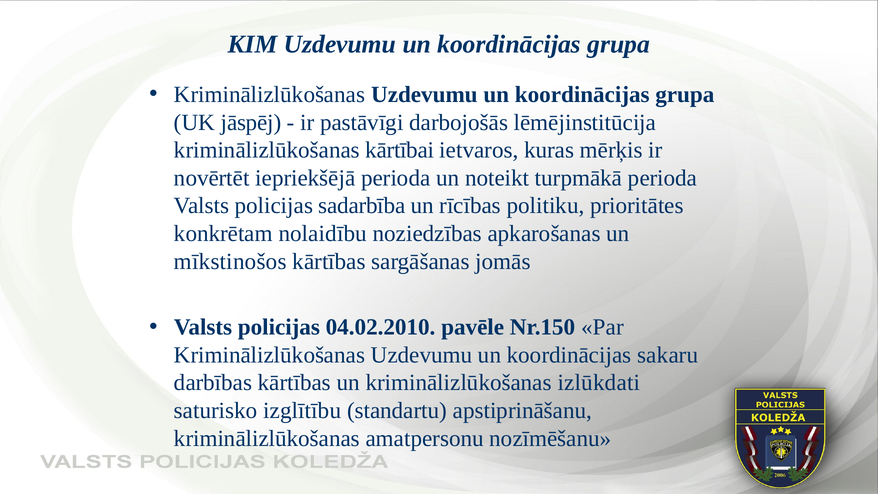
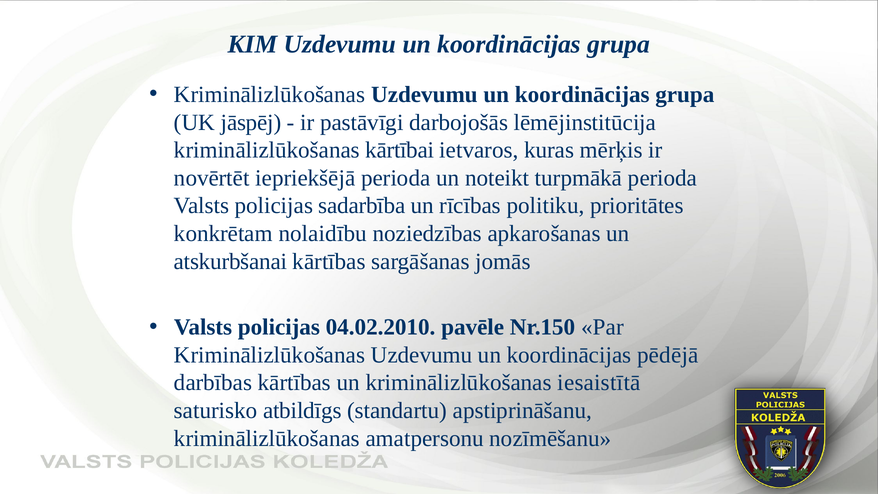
mīkstinošos: mīkstinošos -> atskurbšanai (230, 261)
sakaru: sakaru -> pēdējā (668, 355)
izlūkdati: izlūkdati -> iesaistītā (599, 383)
izglītību: izglītību -> atbildīgs (302, 411)
